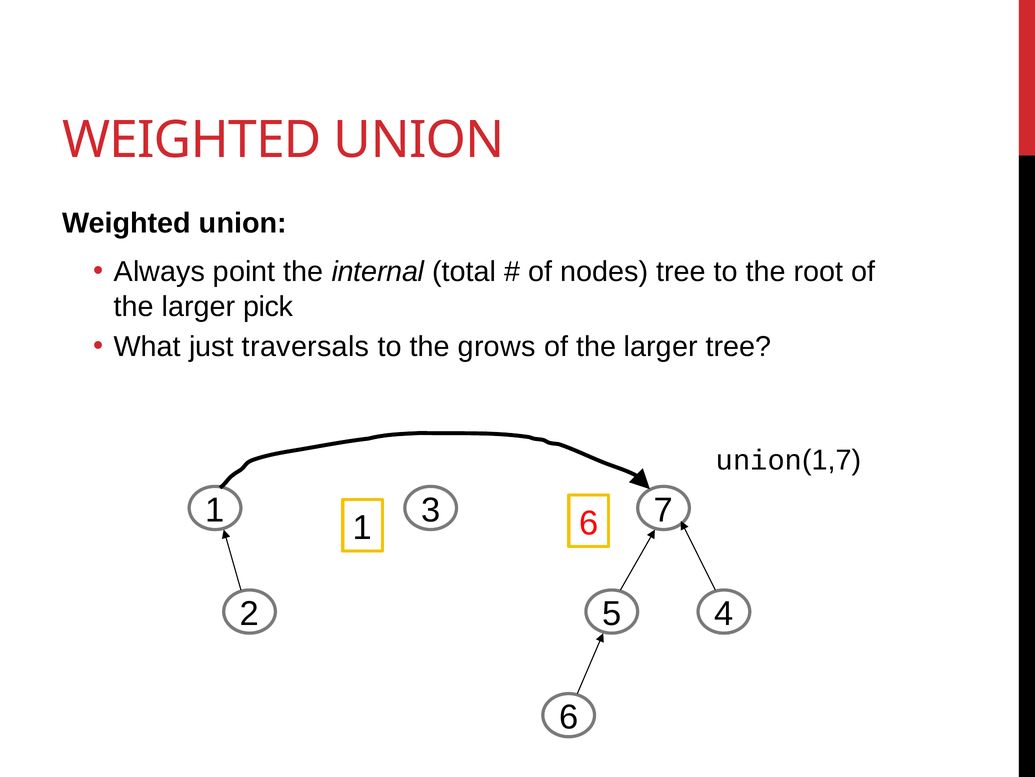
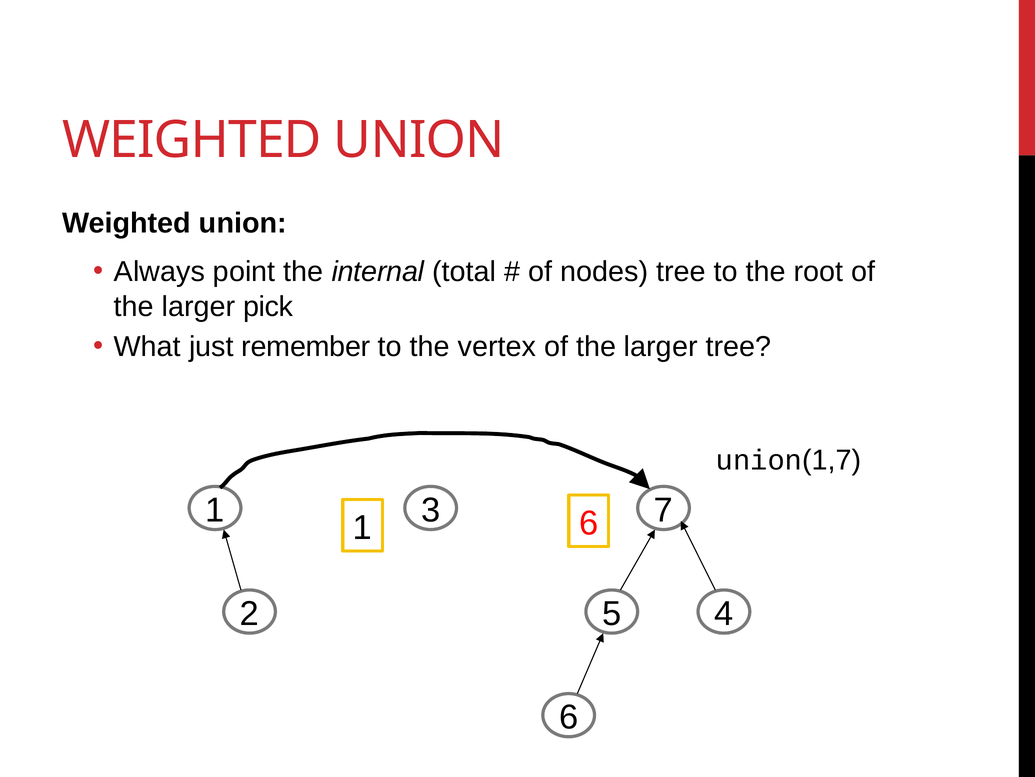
traversals: traversals -> remember (306, 346)
grows: grows -> vertex (497, 346)
